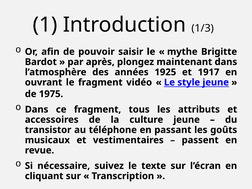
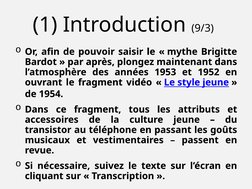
1/3: 1/3 -> 9/3 (203, 28)
1925: 1925 -> 1953 (165, 72)
1917: 1917 -> 1952 (209, 72)
1975: 1975 -> 1954 (51, 94)
